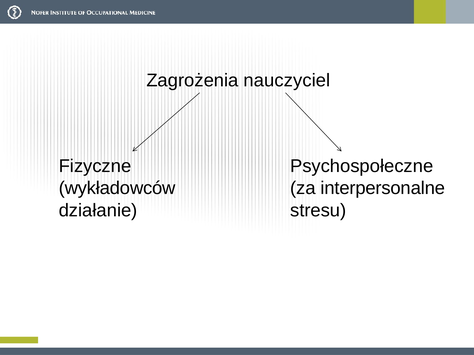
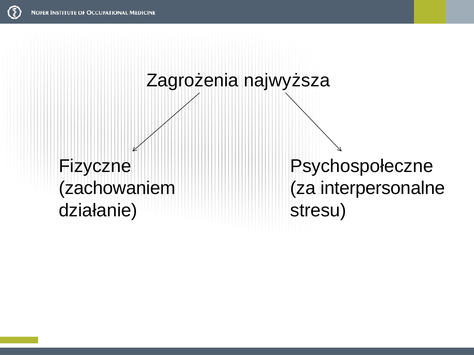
nauczyciel: nauczyciel -> najwyższa (287, 80)
wykładowców: wykładowców -> zachowaniem (117, 188)
